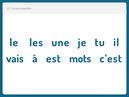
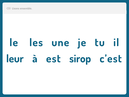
vais: vais -> leur (15, 59)
mots: mots -> sirop (80, 59)
